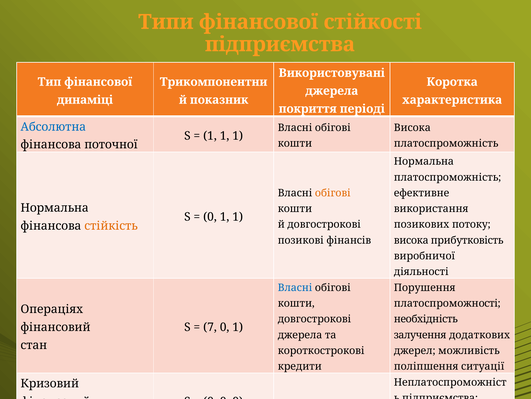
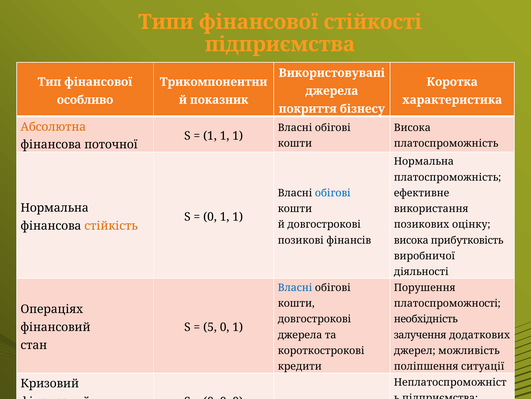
динаміці: динаміці -> особливо (85, 100)
періоді: періоді -> бізнесу (362, 109)
Абсолютна colour: blue -> orange (53, 127)
обігові colour: orange -> blue (333, 193)
потоку: потоку -> оцінку (471, 224)
7: 7 -> 5 (210, 327)
